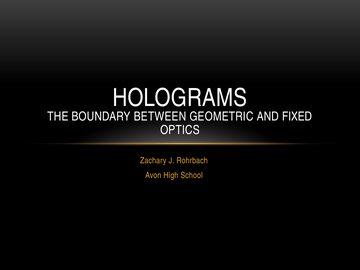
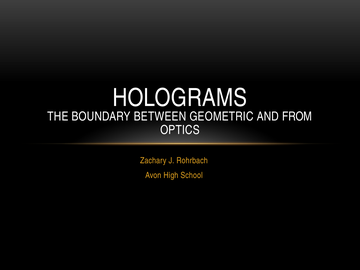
FIXED: FIXED -> FROM (297, 116)
